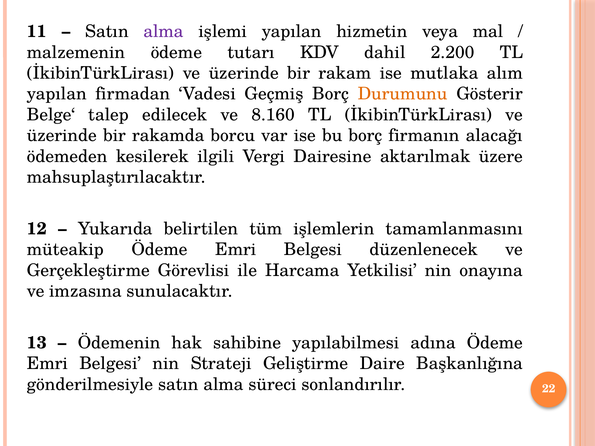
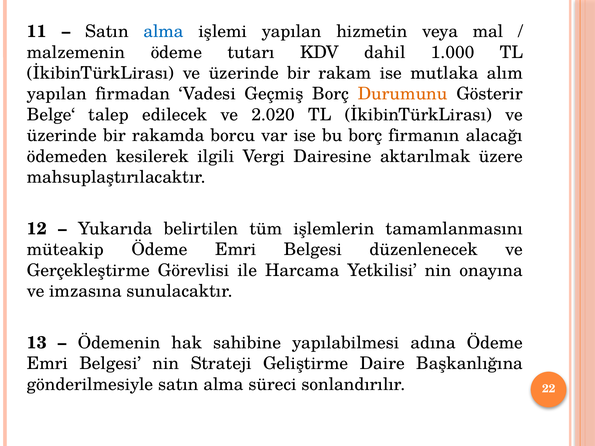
alma colour: purple -> blue (164, 32)
2.200: 2.200 -> 1.000 (453, 52)
8.160: 8.160 -> 2.020 (273, 115)
